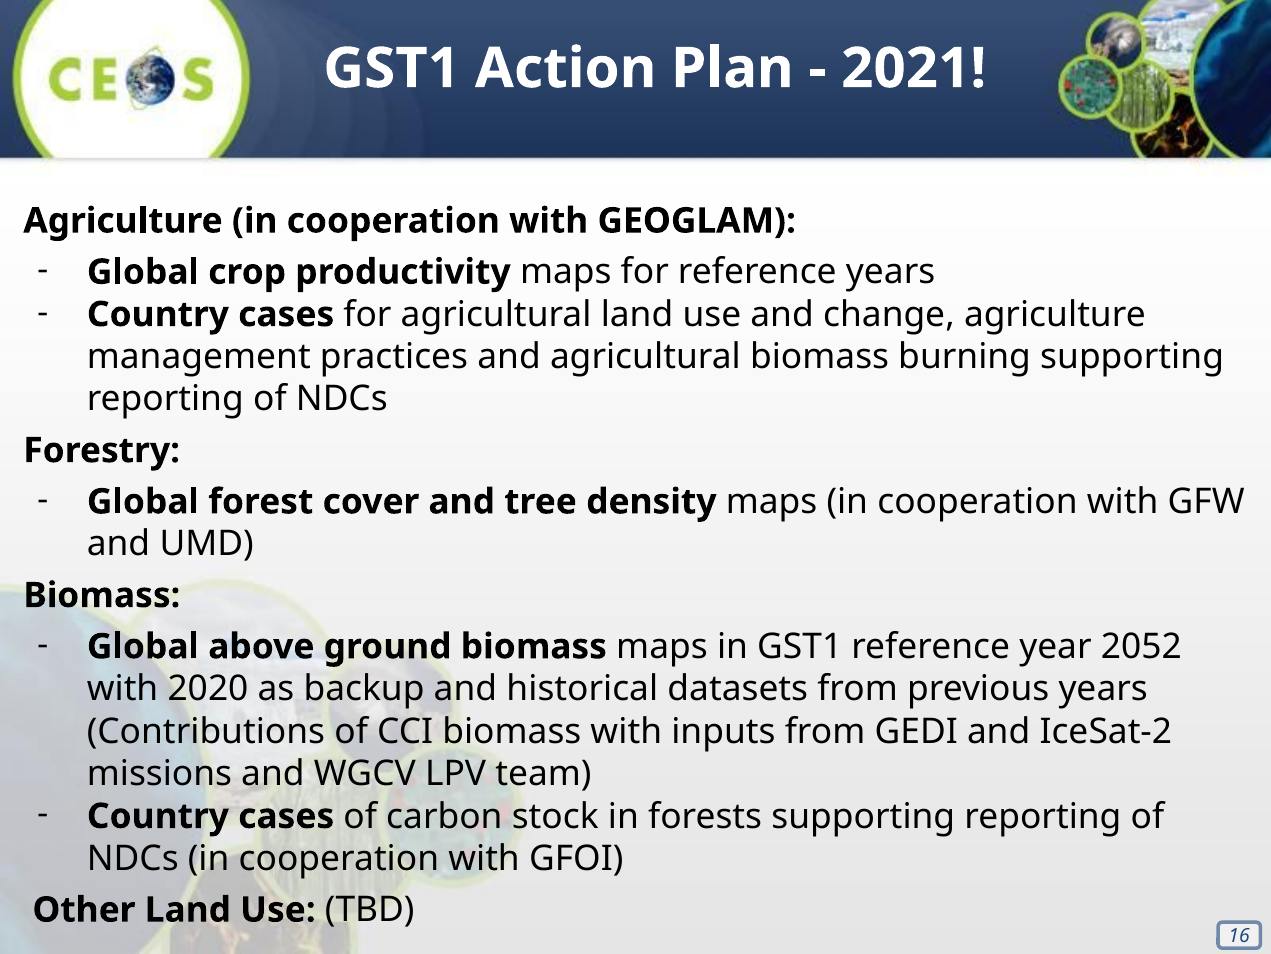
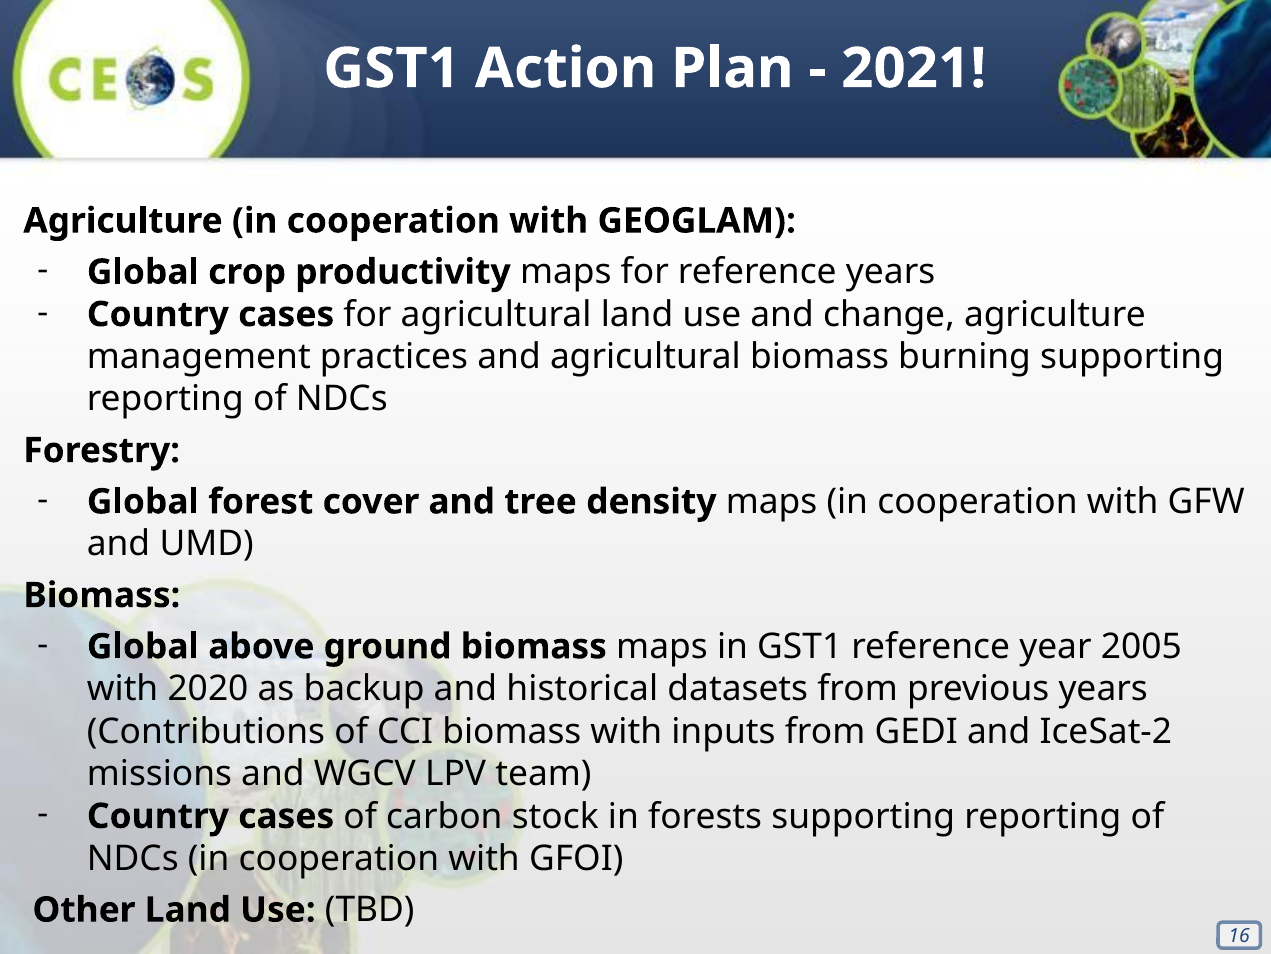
2052: 2052 -> 2005 (1141, 646)
